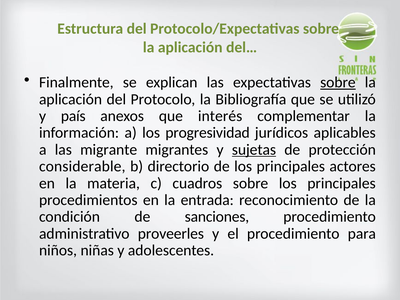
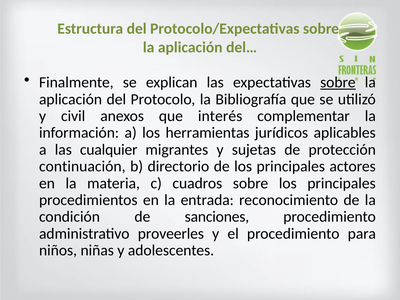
país: país -> civil (73, 116)
progresividad: progresividad -> herramientas (208, 133)
migrante: migrante -> cualquier (109, 150)
sujetas underline: present -> none (254, 150)
considerable: considerable -> continuación (82, 166)
